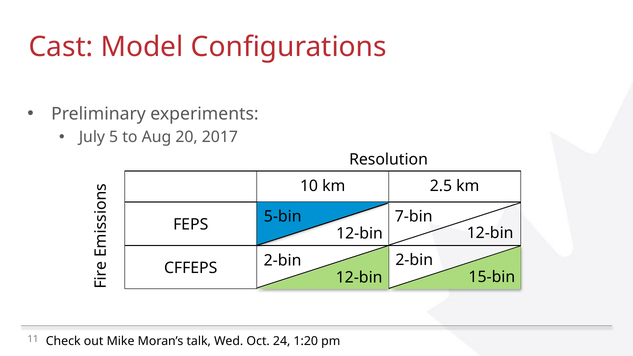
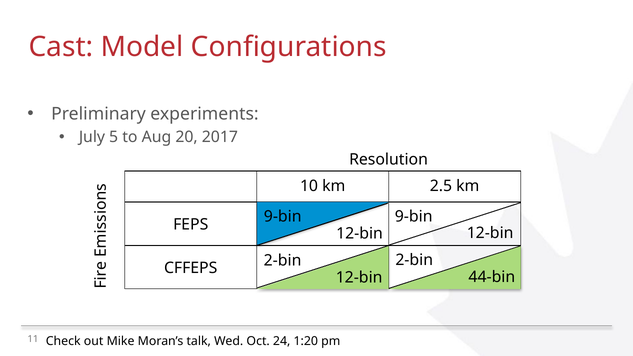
7-bin: 7-bin -> 9-bin (414, 217)
5-bin: 5-bin -> 9-bin (283, 217)
15-bin: 15-bin -> 44-bin (492, 277)
